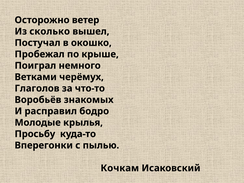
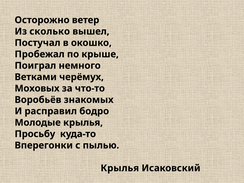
Глаголов: Глаголов -> Моховых (37, 88)
Кочкам: Кочкам -> Крылья (120, 168)
